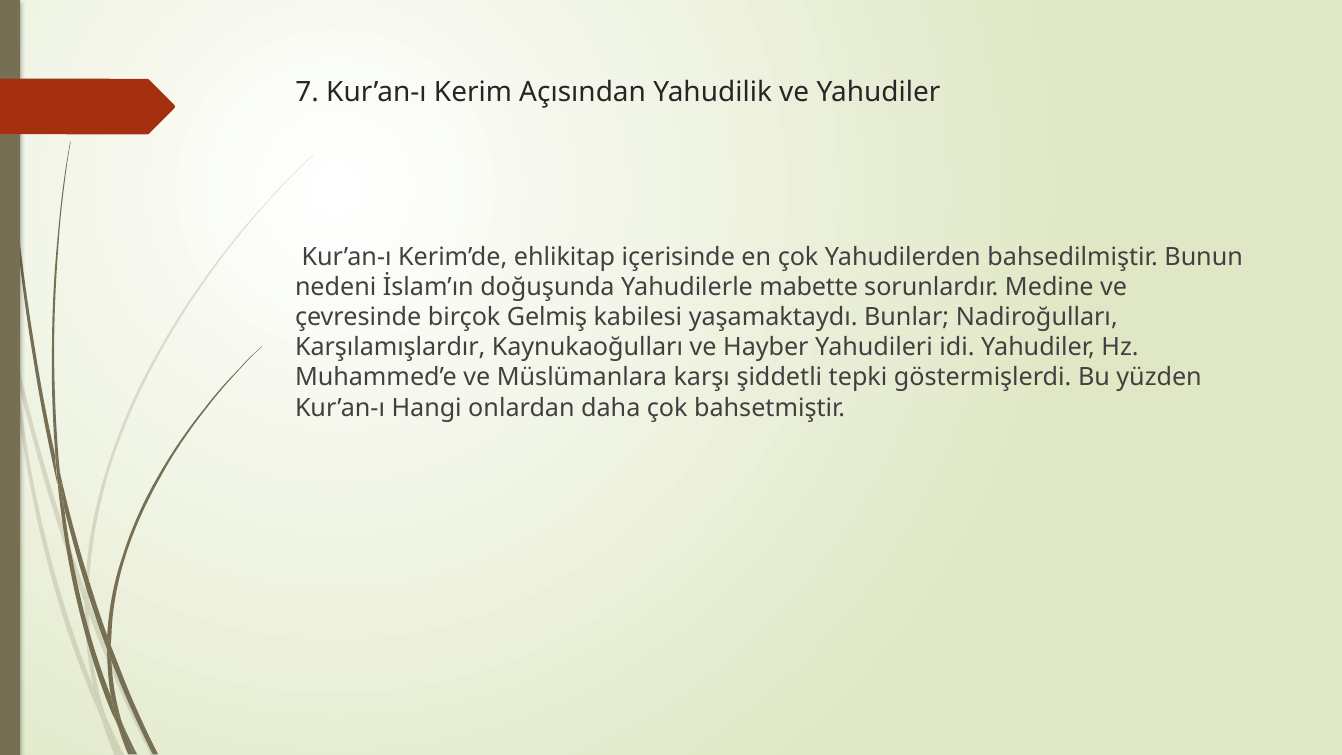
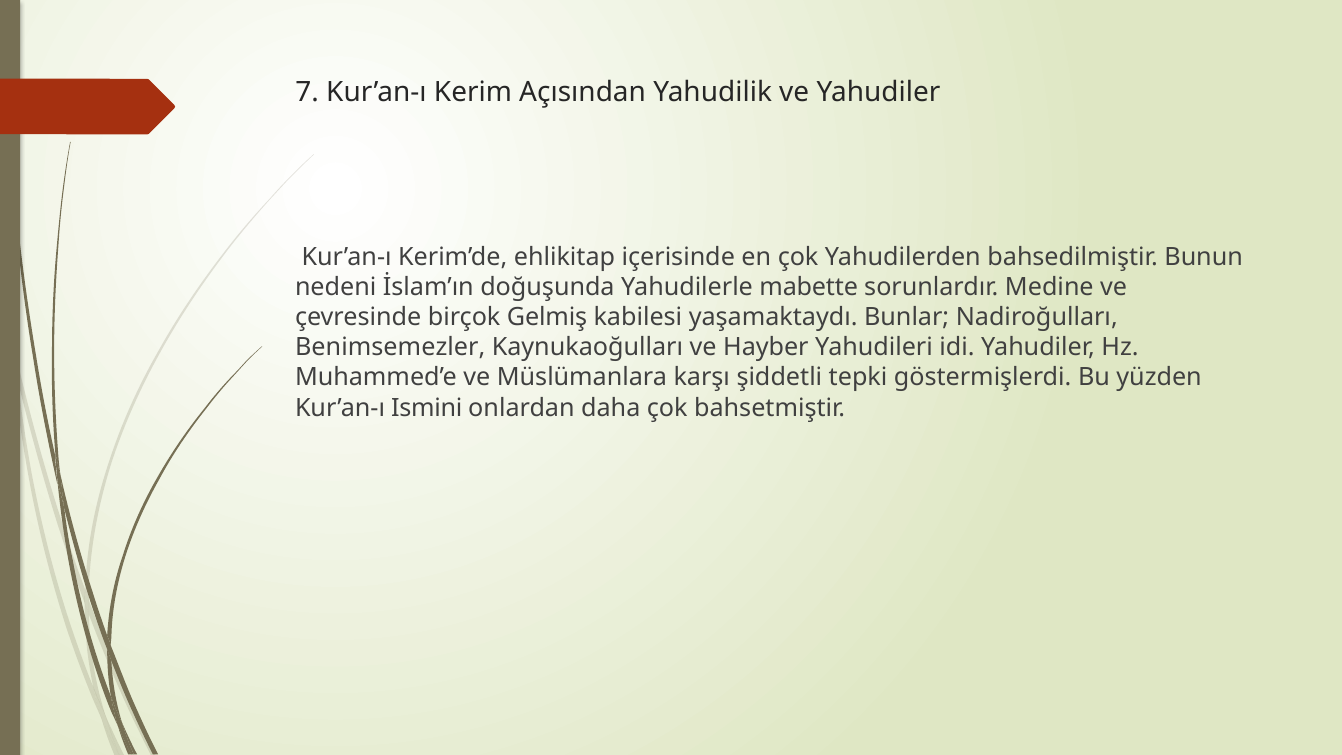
Karşılamışlardır: Karşılamışlardır -> Benimsemezler (390, 347)
Hangi: Hangi -> Ismini (427, 408)
